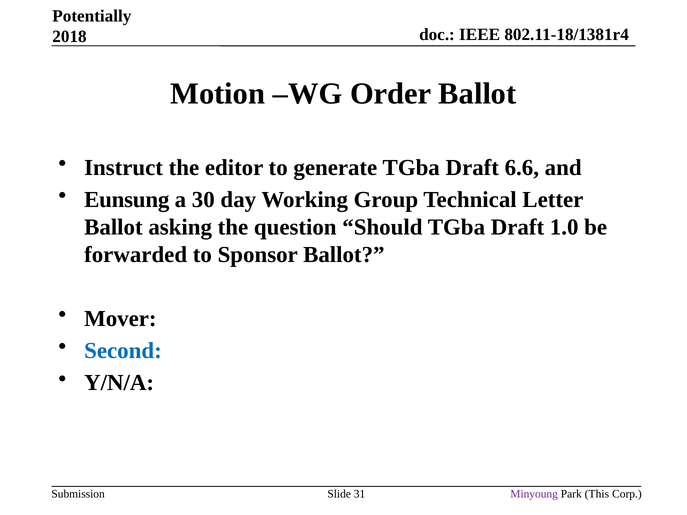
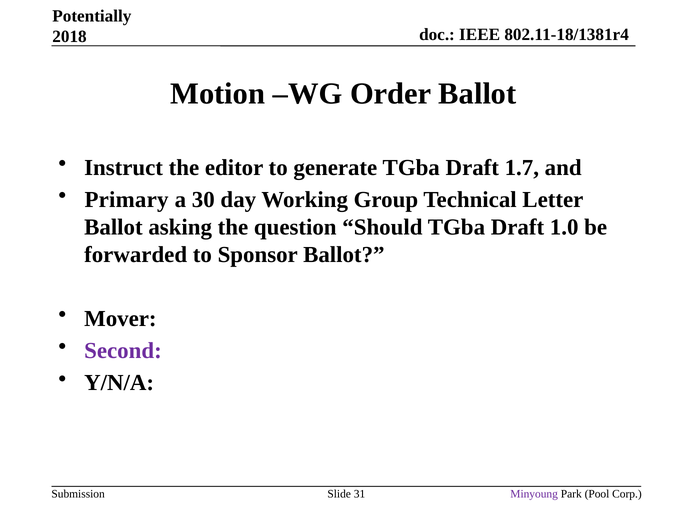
6.6: 6.6 -> 1.7 (522, 168)
Eunsung: Eunsung -> Primary (127, 200)
Second colour: blue -> purple (123, 351)
This: This -> Pool (597, 494)
